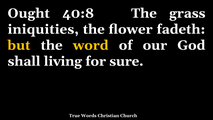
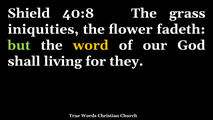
Ought: Ought -> Shield (29, 13)
but colour: yellow -> light green (19, 45)
sure: sure -> they (126, 61)
